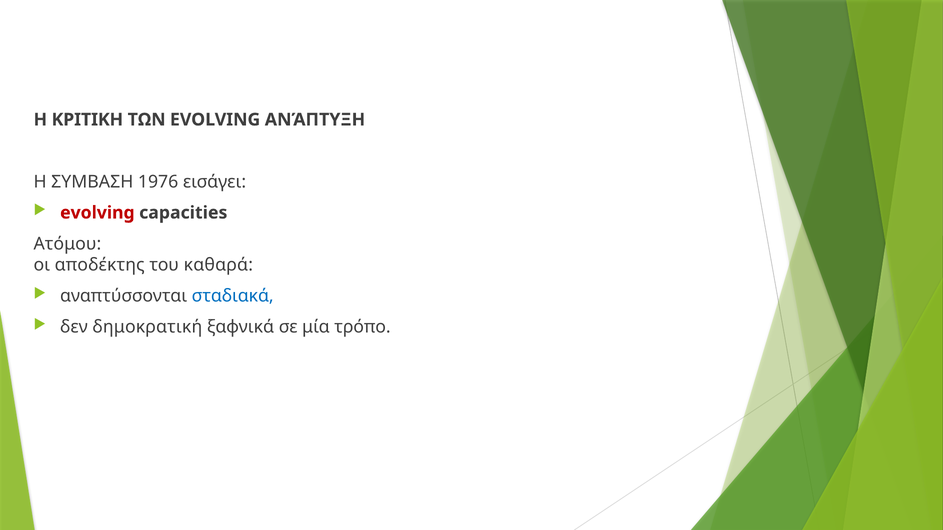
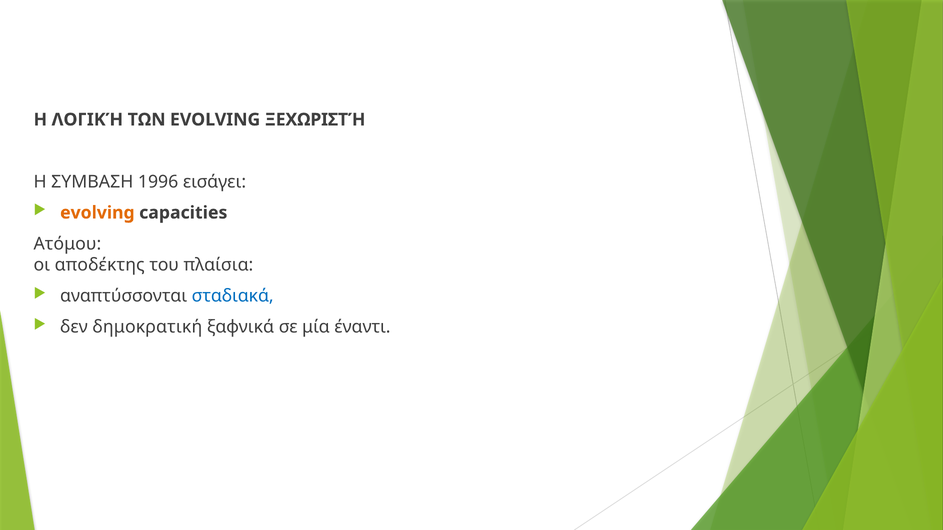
ΚΡΙΤΙΚΗ: ΚΡΙΤΙΚΗ -> ΛΟΓΙΚΉ (87, 120)
ΑΝΆΠΤΥΞΗ: ΑΝΆΠΤΥΞΗ -> ΞΕΧΩΡΙΣΤΉ (315, 120)
1976: 1976 -> 1996 (158, 182)
evolving colour: red -> orange (97, 213)
καθαρά: καθαρά -> πλαίσια (218, 265)
τρόπο: τρόπο -> έναντι (362, 327)
